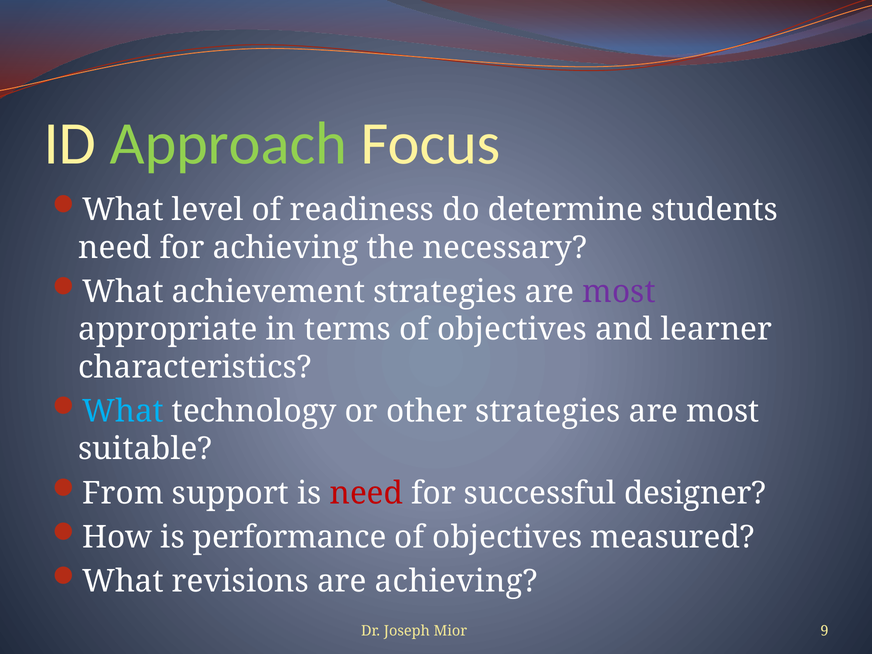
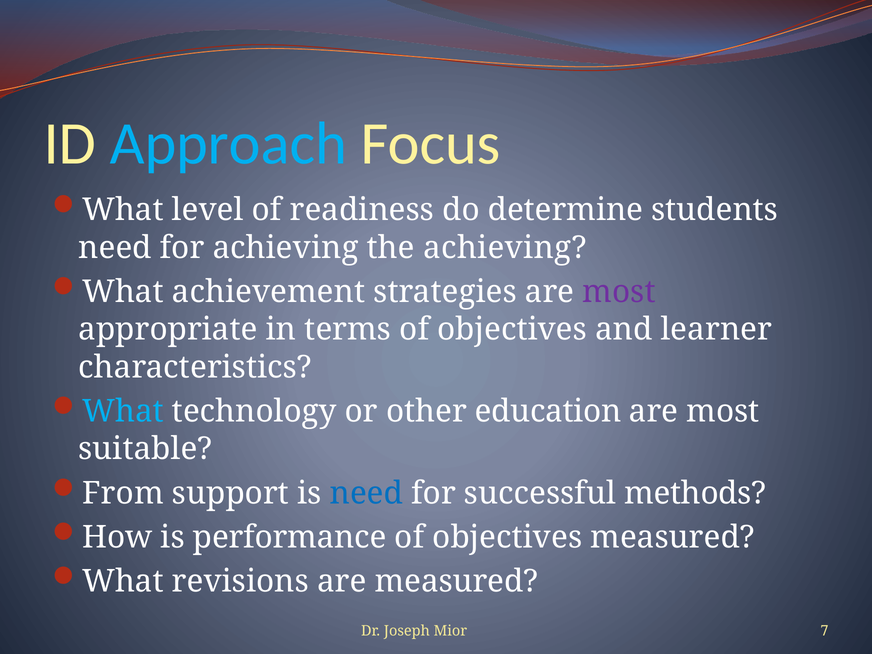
Approach colour: light green -> light blue (228, 144)
the necessary: necessary -> achieving (505, 248)
other strategies: strategies -> education (548, 411)
need colour: red -> blue (366, 493)
designer: designer -> methods (695, 493)
are achieving: achieving -> measured (456, 581)
9: 9 -> 7 (824, 631)
